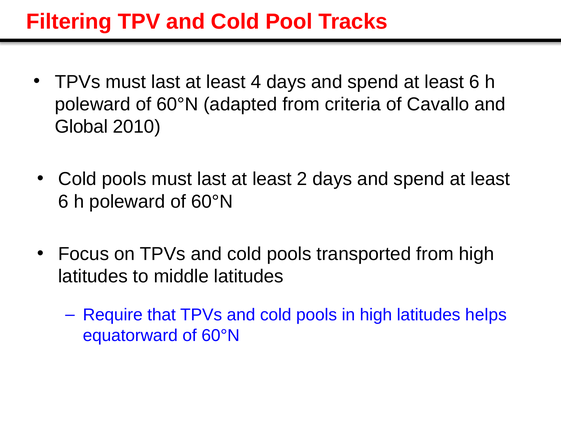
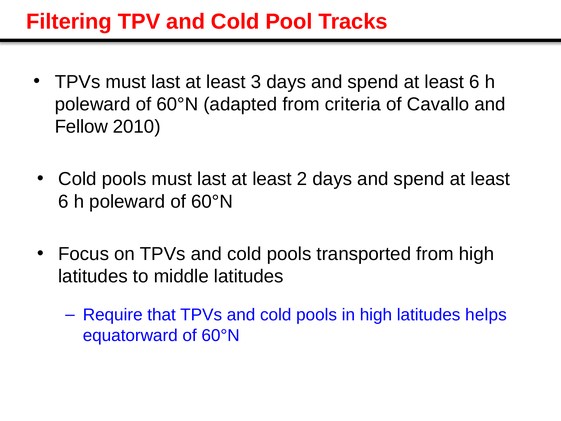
4: 4 -> 3 (256, 82)
Global: Global -> Fellow (81, 127)
